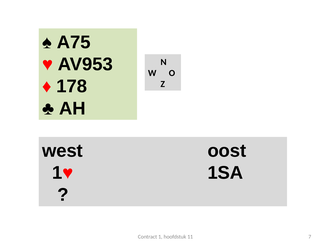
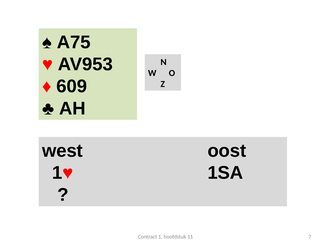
178: 178 -> 609 (72, 87)
